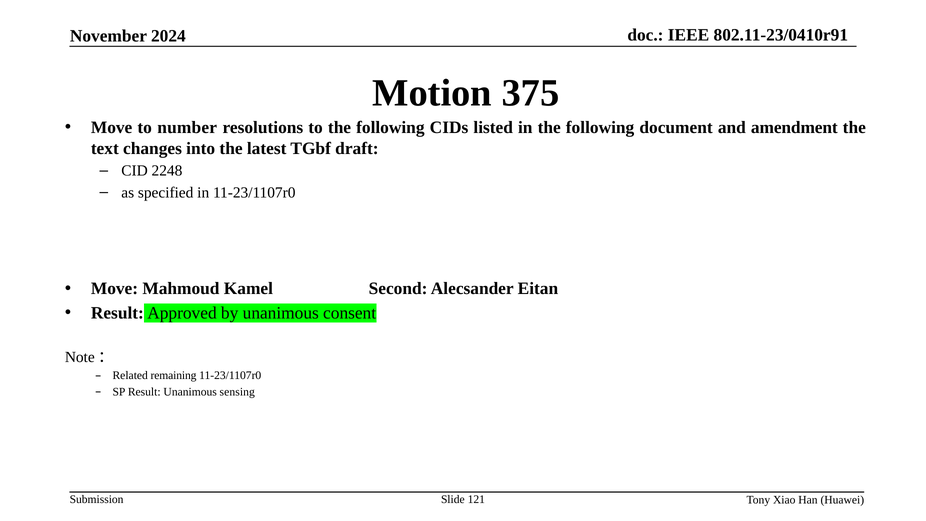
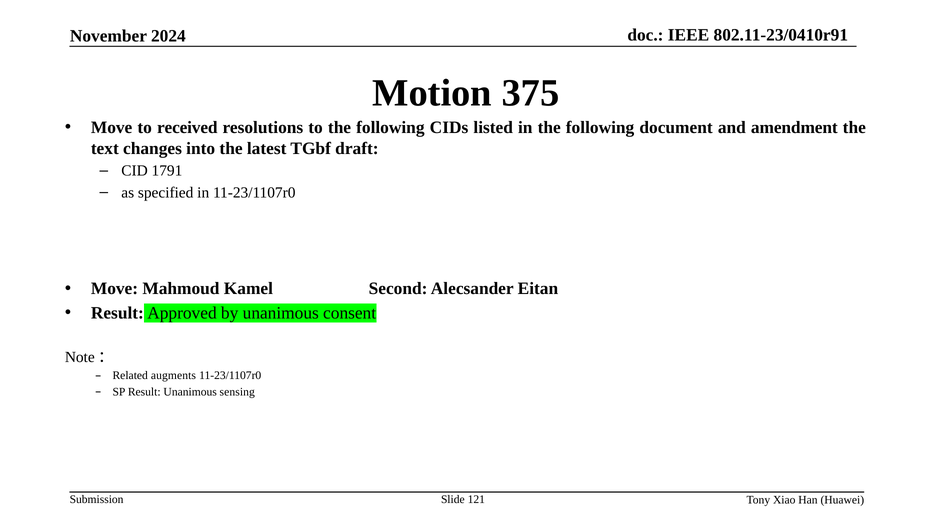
number: number -> received (187, 127)
2248: 2248 -> 1791 (167, 171)
remaining: remaining -> augments (173, 375)
